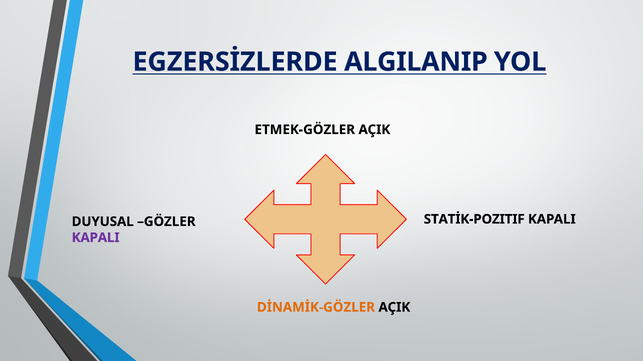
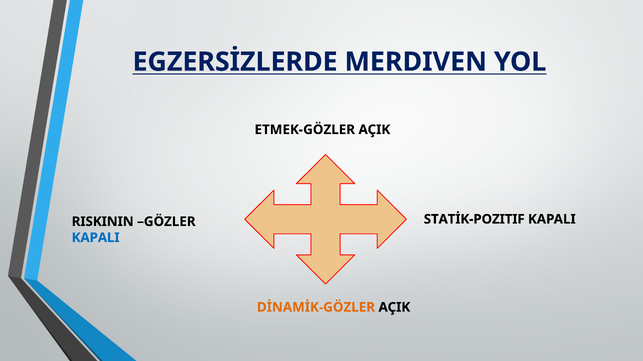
ALGILANIP: ALGILANIP -> MERDIVEN (416, 62)
DUYUSAL: DUYUSAL -> RISKININ (103, 222)
KAPALI colour: purple -> blue (96, 238)
